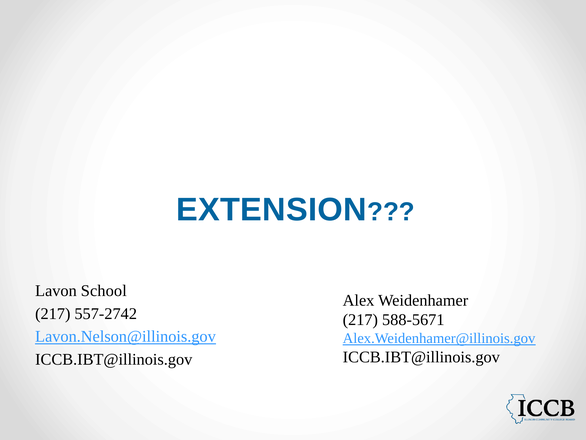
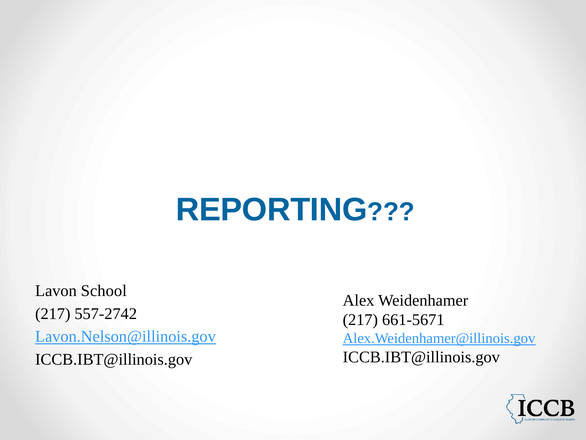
EXTENSION: EXTENSION -> REPORTING (272, 209)
588-5671: 588-5671 -> 661-5671 (413, 320)
